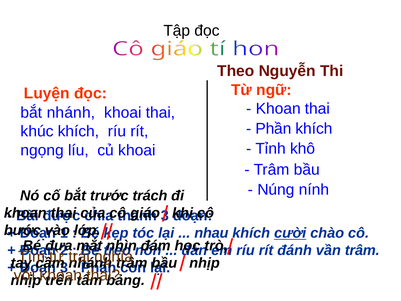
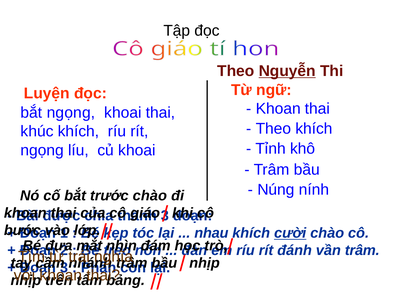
Nguyễn underline: none -> present (287, 71)
bắt nhánh: nhánh -> ngọng (71, 113)
Phần: Phần -> Theo (273, 129)
trước trách: trách -> chào (150, 196)
